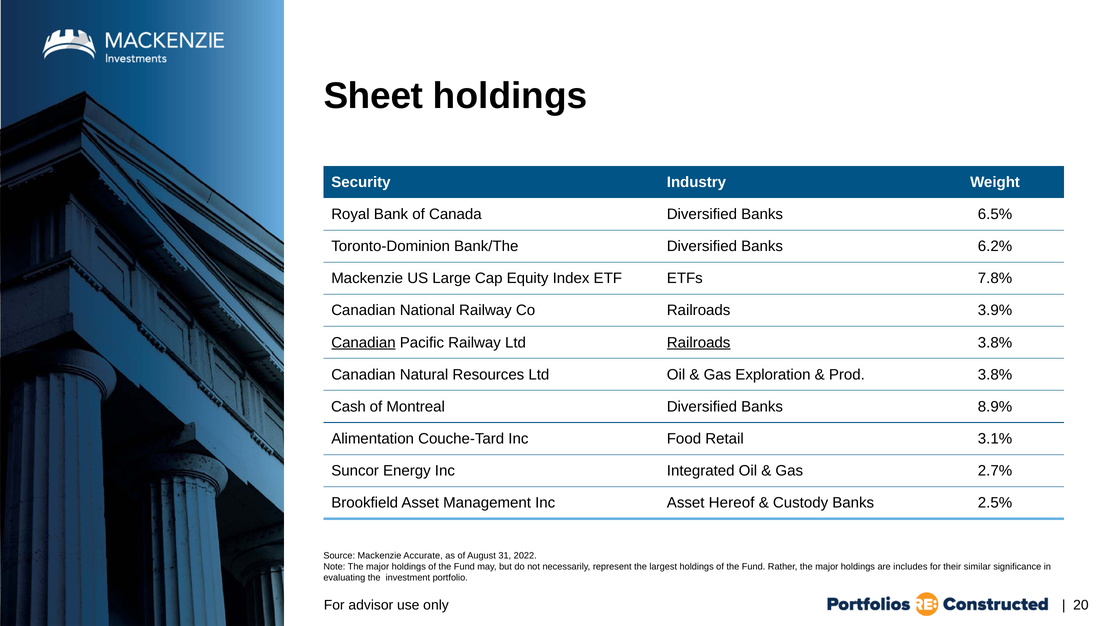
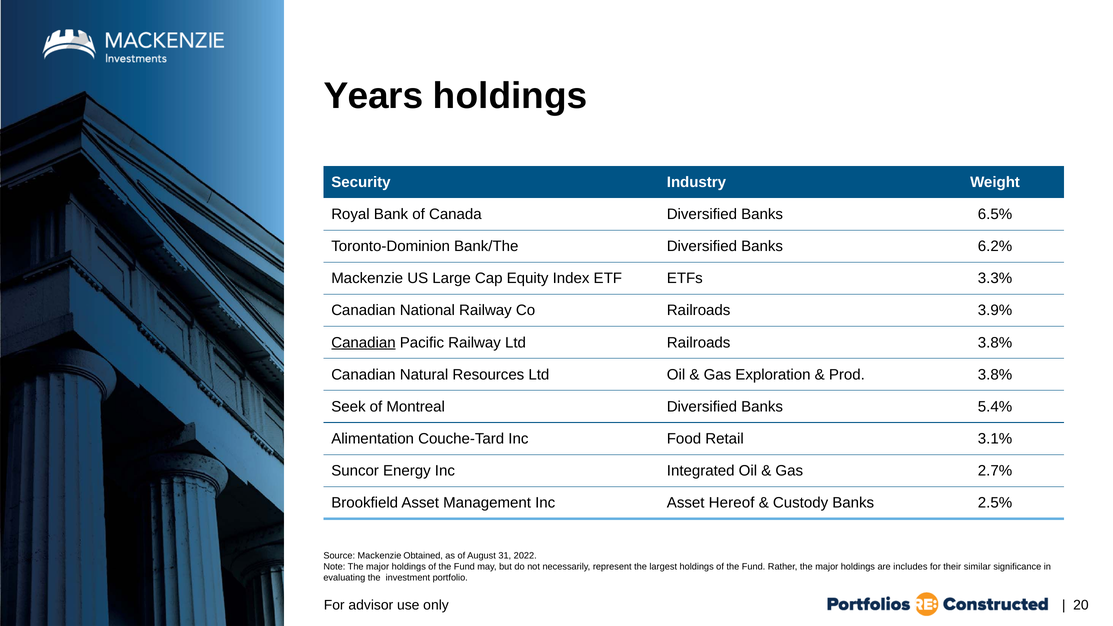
Sheet: Sheet -> Years (373, 96)
7.8%: 7.8% -> 3.3% (995, 278)
Railroads underline: present -> none (699, 343)
Cash: Cash -> Seek (348, 407)
8.9%: 8.9% -> 5.4% (995, 407)
Accurate: Accurate -> Obtained (423, 556)
